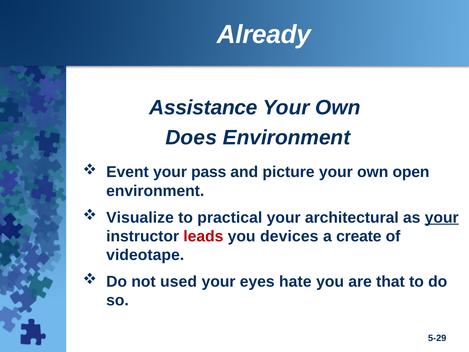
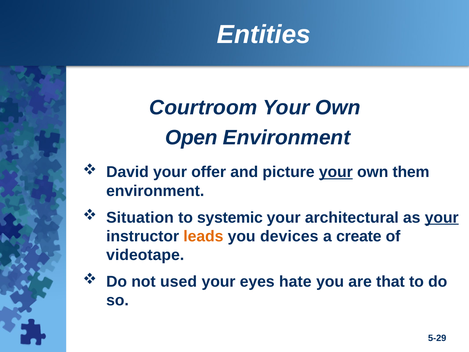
Already: Already -> Entities (264, 35)
Assistance: Assistance -> Courtroom (203, 107)
Does: Does -> Open (191, 138)
Event: Event -> David (127, 172)
pass: pass -> offer (209, 172)
your underline: none -> present (336, 172)
open: open -> them (411, 172)
Visualize: Visualize -> Situation (140, 217)
practical: practical -> systemic (230, 217)
leads colour: red -> orange (203, 236)
